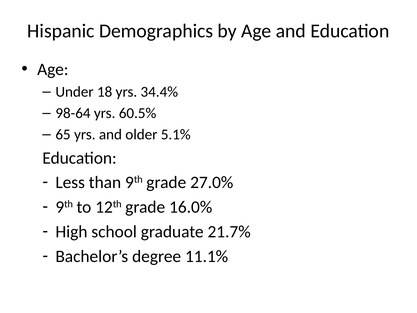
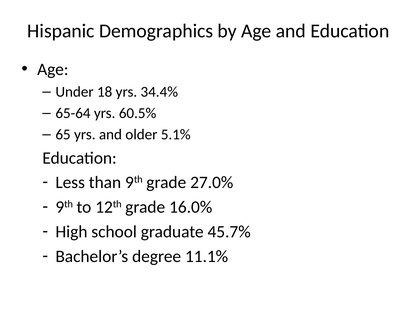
98-64: 98-64 -> 65-64 (73, 113)
21.7%: 21.7% -> 45.7% (229, 231)
